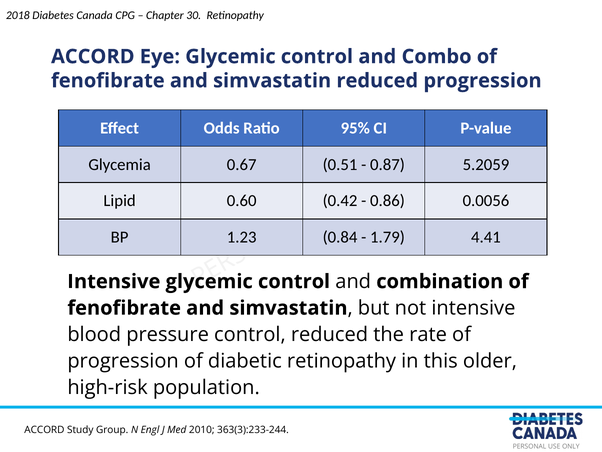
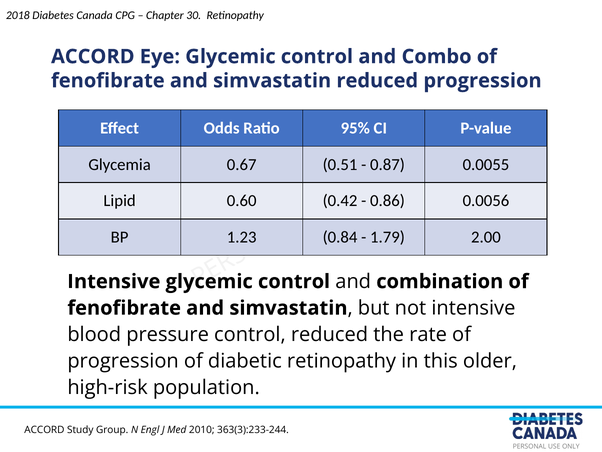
5.2059: 5.2059 -> 0.0055 (486, 164)
4.41: 4.41 -> 2.00 (486, 237)
